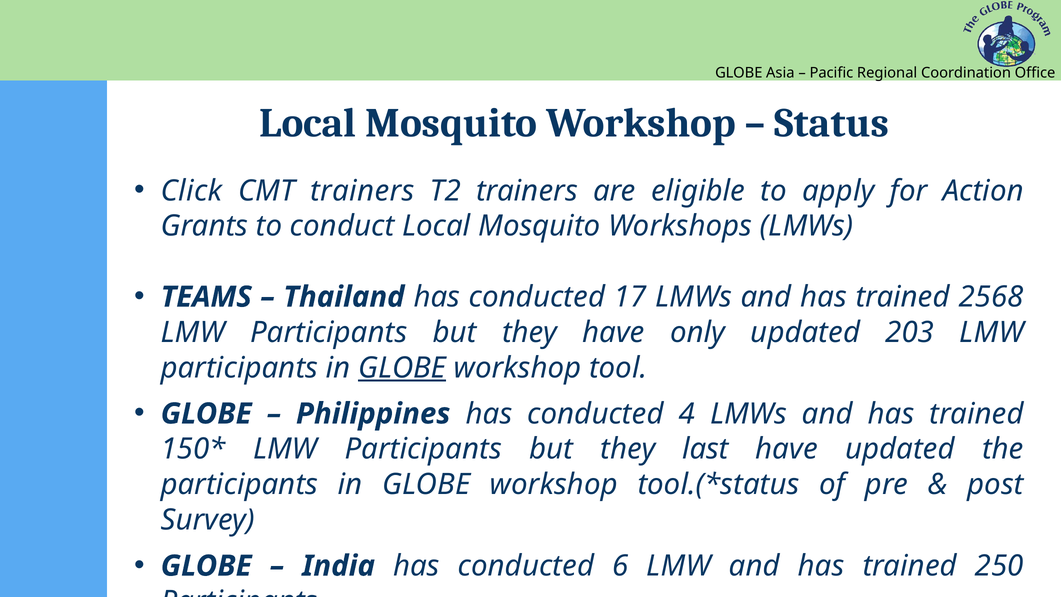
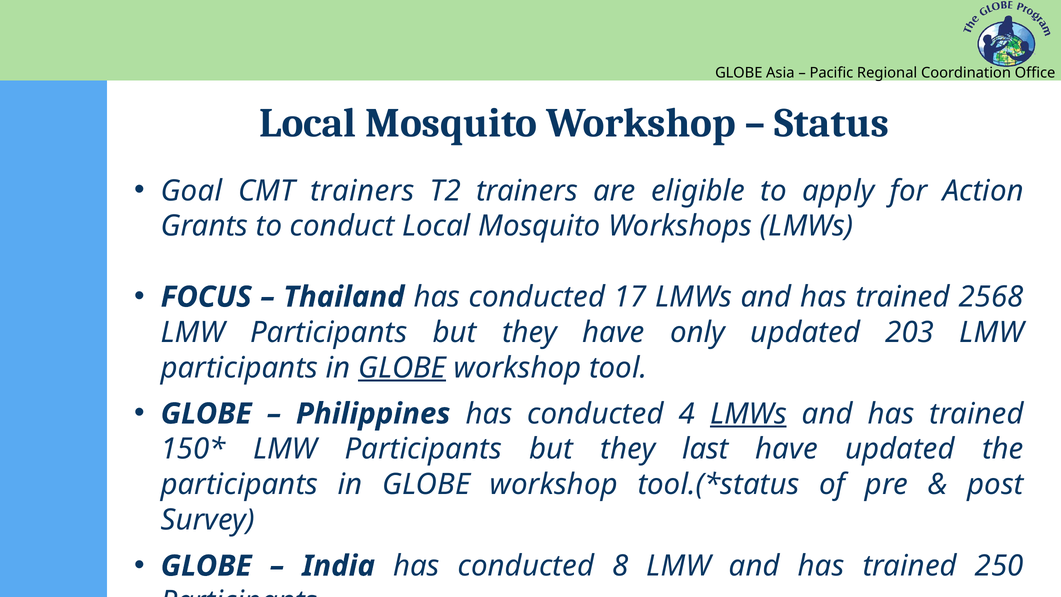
Click: Click -> Goal (192, 191)
TEAMS: TEAMS -> FOCUS (206, 297)
LMWs underline: none -> present (748, 414)
6: 6 -> 8 (620, 566)
